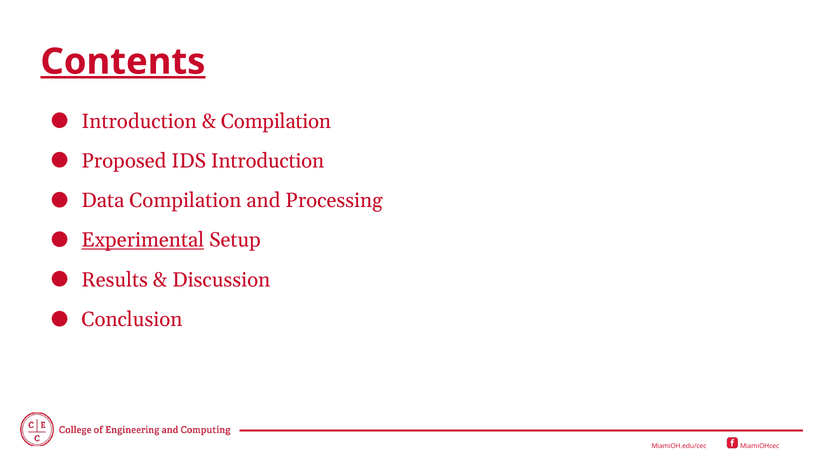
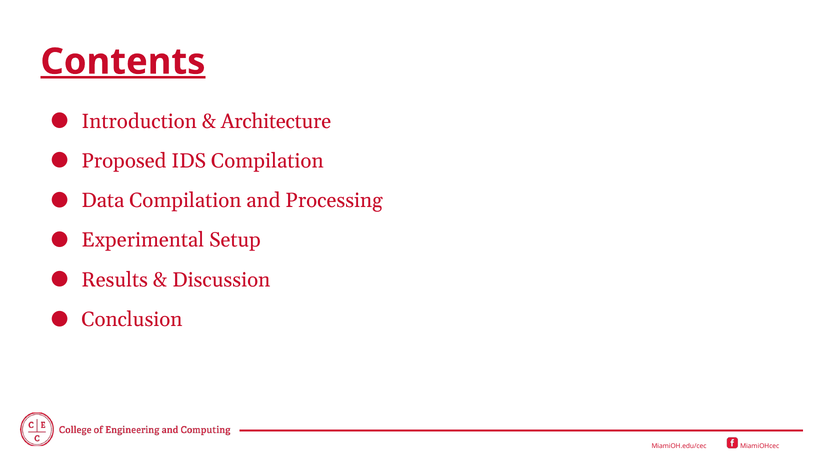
Compilation: Compilation -> Architecture (276, 121)
IDS Introduction: Introduction -> Compilation (267, 161)
Experimental underline: present -> none (143, 240)
